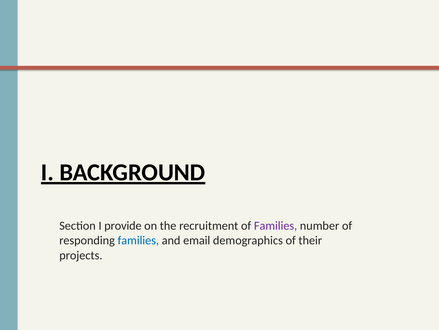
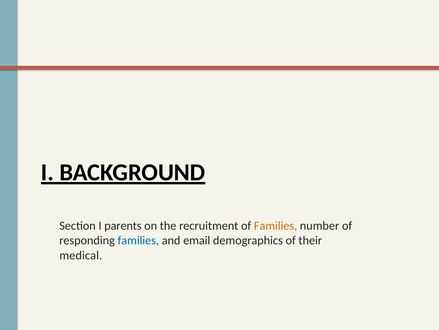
provide: provide -> parents (123, 225)
Families colour: purple -> orange (276, 225)
projects: projects -> medical (81, 255)
